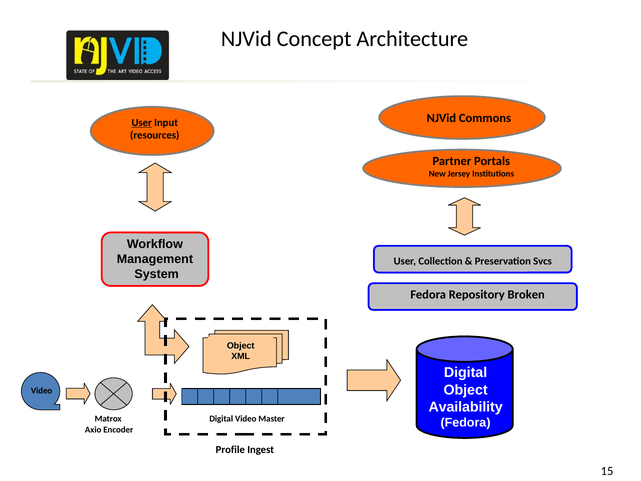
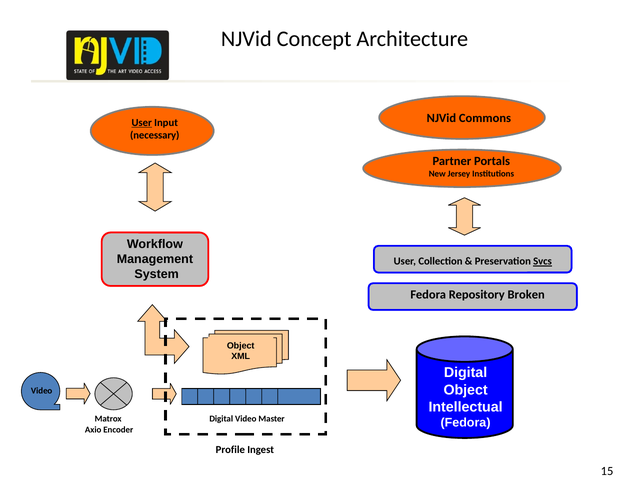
resources: resources -> necessary (155, 135)
Svcs underline: none -> present (543, 261)
Availability: Availability -> Intellectual (466, 407)
